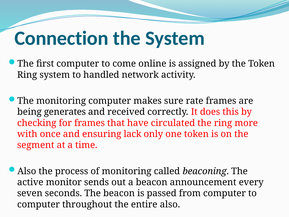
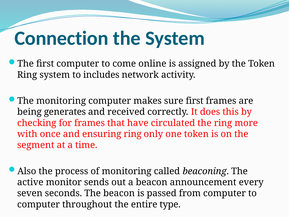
handled: handled -> includes (101, 75)
sure rate: rate -> first (195, 101)
ensuring lack: lack -> ring (133, 134)
entire also: also -> type (170, 204)
